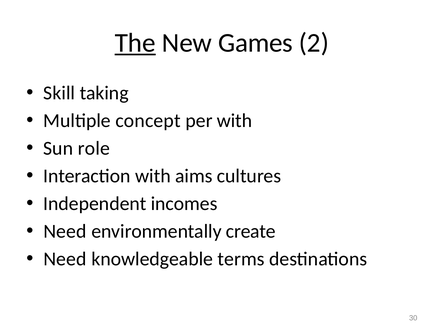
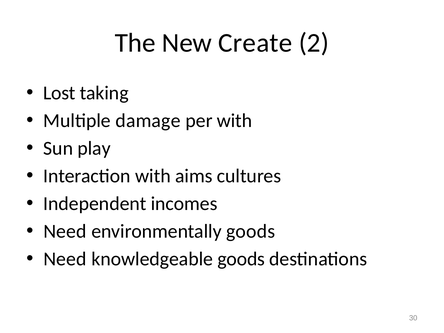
The underline: present -> none (135, 43)
Games: Games -> Create (255, 43)
Skill: Skill -> Lost (59, 93)
concept: concept -> damage (148, 121)
role: role -> play (94, 148)
environmentally create: create -> goods (251, 231)
knowledgeable terms: terms -> goods (241, 259)
